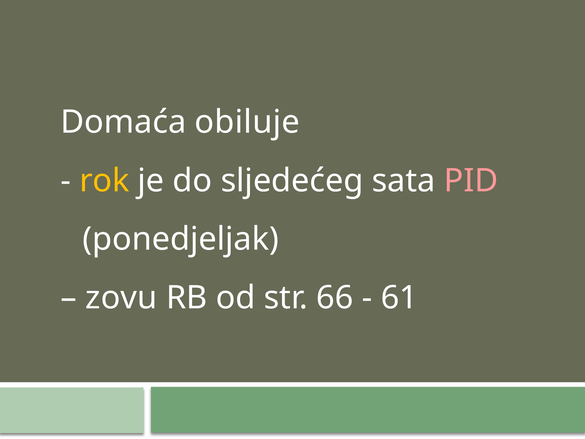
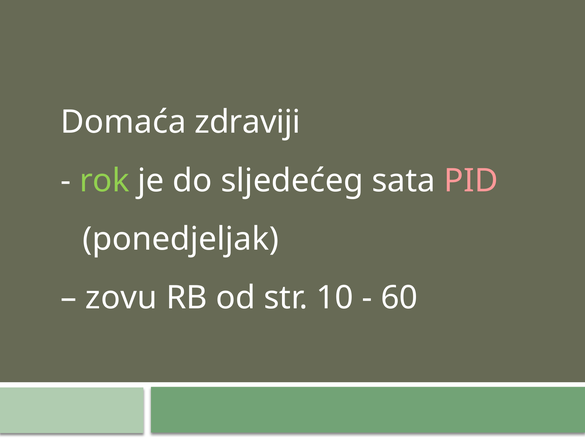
obiluje: obiluje -> zdraviji (248, 122)
rok colour: yellow -> light green (104, 181)
66: 66 -> 10 (335, 298)
61: 61 -> 60 (399, 298)
